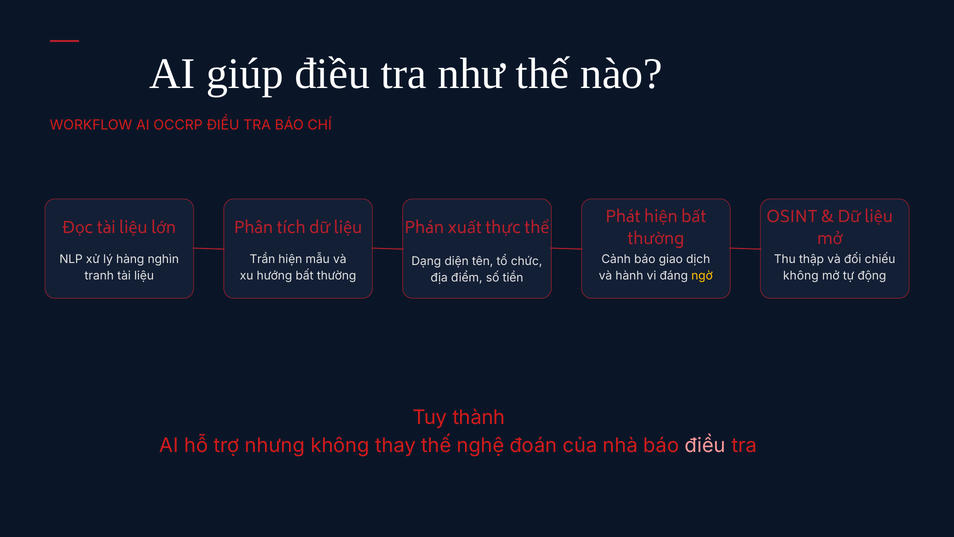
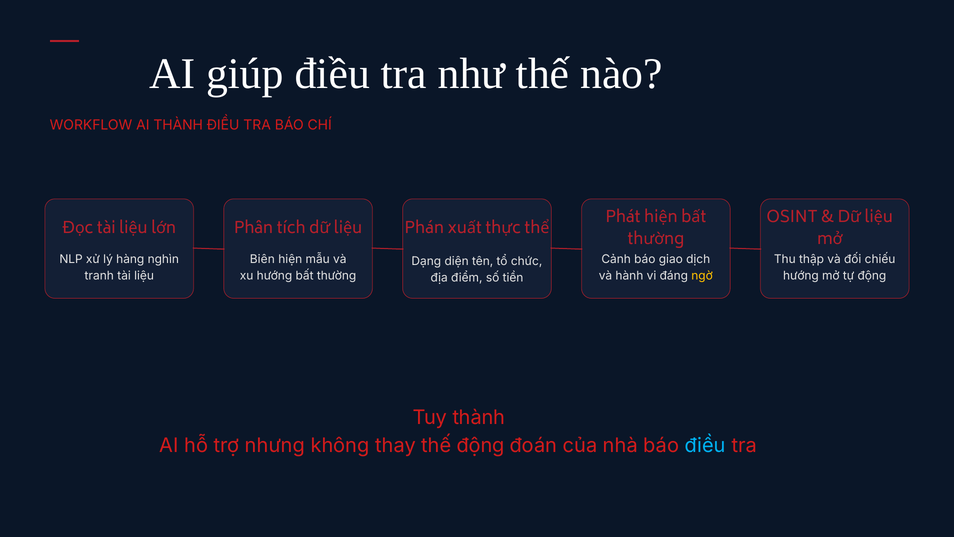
AI OCCRP: OCCRP -> THÀNH (178, 125)
Trần: Trần -> Biên (262, 259)
không: không -> hướng (801, 276)
thế nghệ: nghệ -> động (481, 445)
điều colour: pink -> light blue (705, 445)
